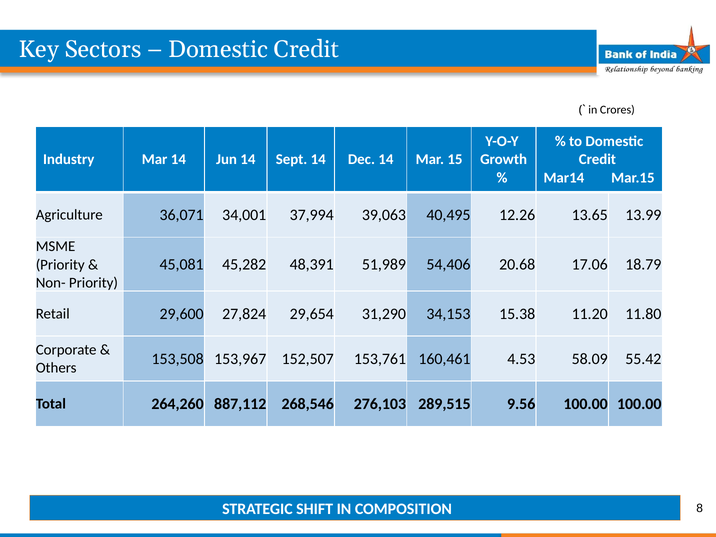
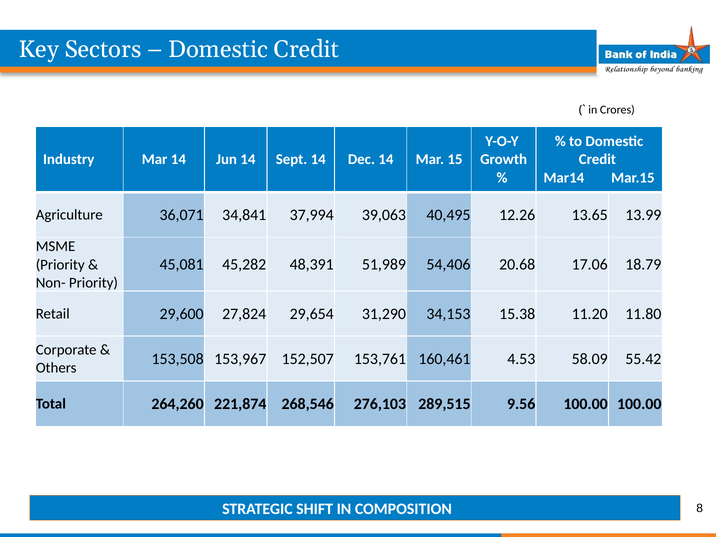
34,001: 34,001 -> 34,841 (244, 215)
887,112: 887,112 -> 221,874 (240, 404)
